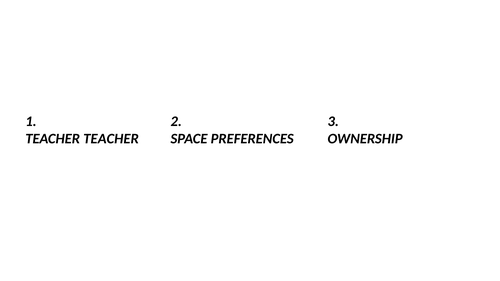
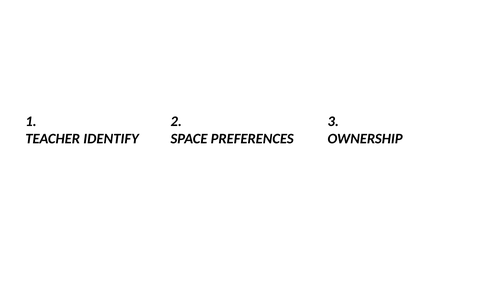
TEACHER TEACHER: TEACHER -> IDENTIFY (111, 139)
